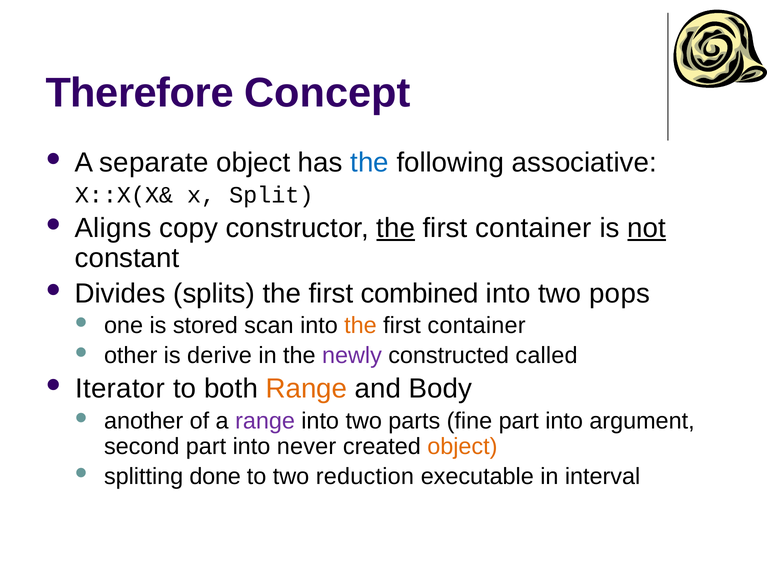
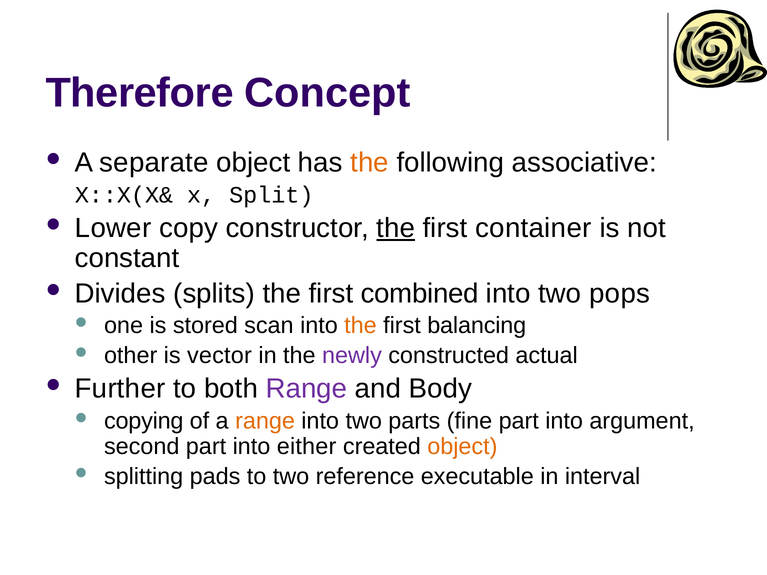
the colour: blue -> orange (370, 163)
Aligns: Aligns -> Lower (113, 228)
not underline: present -> none (647, 228)
container: container -> balancing (477, 326)
derive: derive -> vector (219, 356)
called: called -> actual (547, 356)
Iterator: Iterator -> Further (120, 389)
Range colour: orange -> purple (306, 389)
another: another -> copying (144, 421)
range colour: purple -> orange (265, 421)
never: never -> either (307, 447)
done: done -> pads (215, 477)
reduction: reduction -> reference (365, 477)
